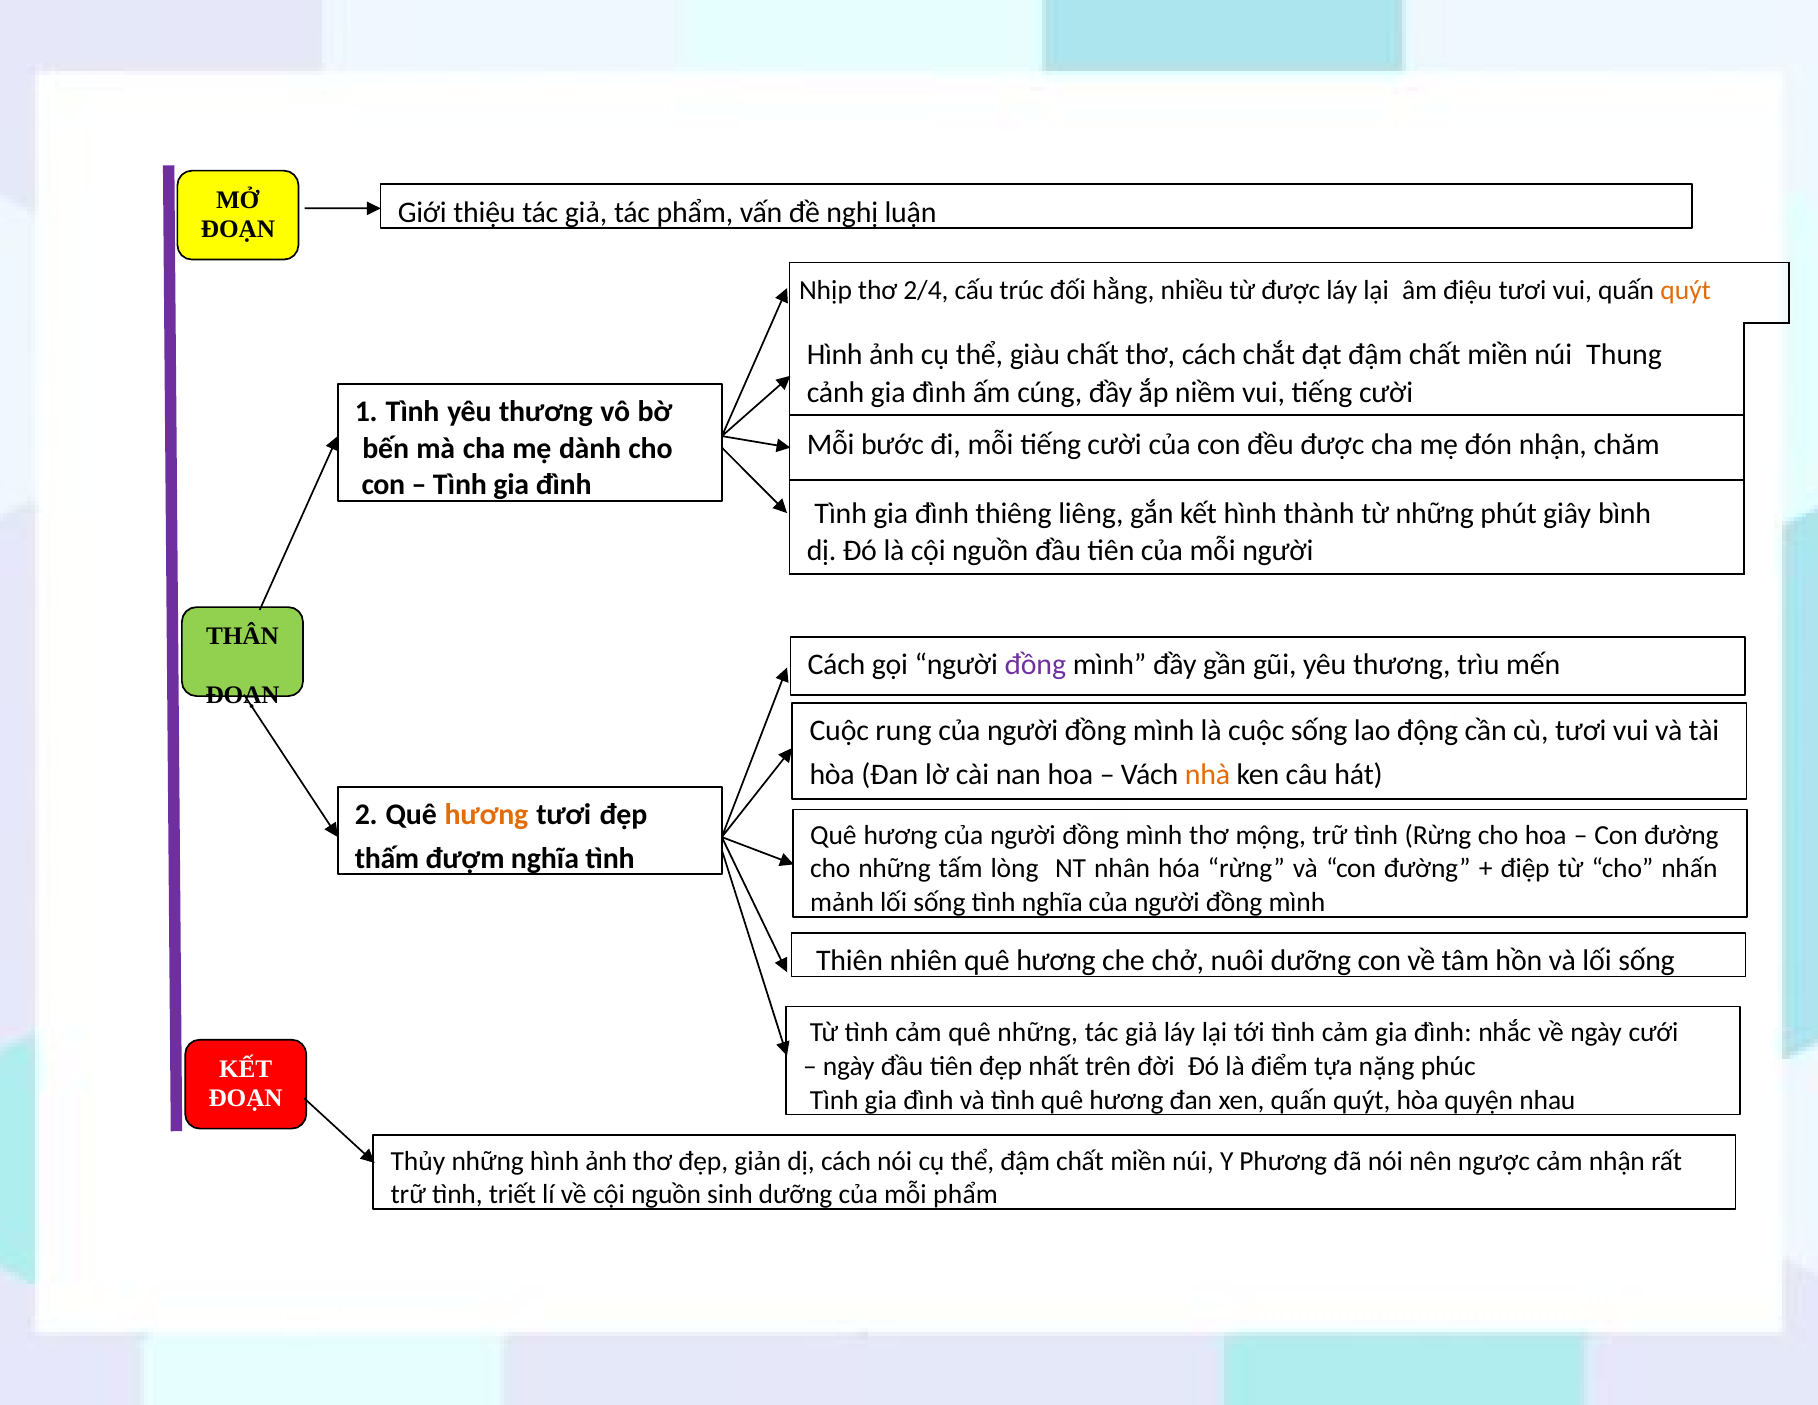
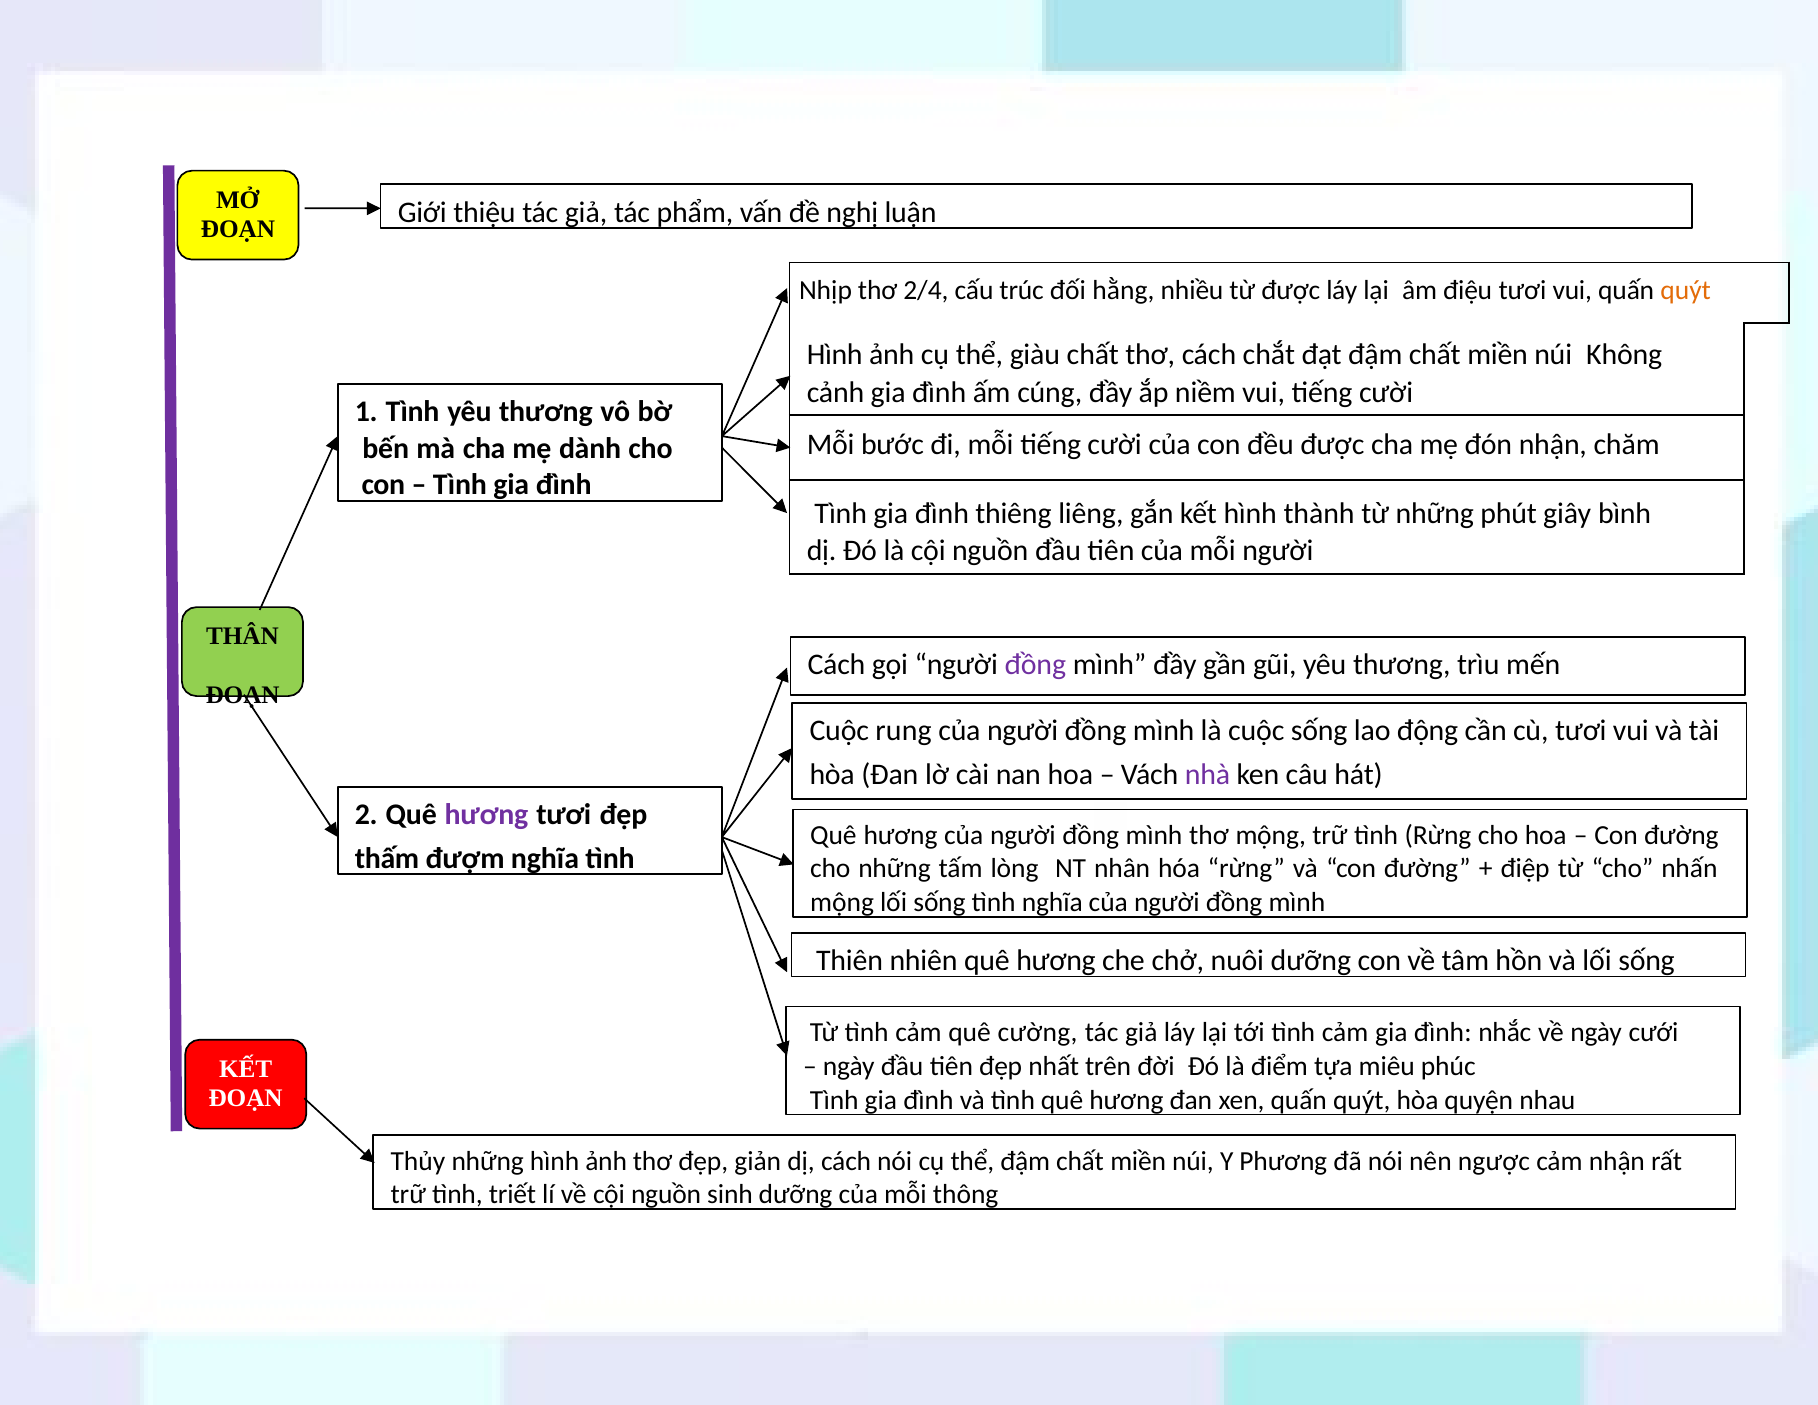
Thung: Thung -> Không (1624, 355)
nhà colour: orange -> purple (1208, 775)
hương colour: orange -> purple (486, 815)
mảnh: mảnh -> mộng (842, 902)
quê những: những -> cường (1038, 1033)
nặng: nặng -> miêu (1387, 1066)
mỗi phẩm: phẩm -> thông (966, 1194)
